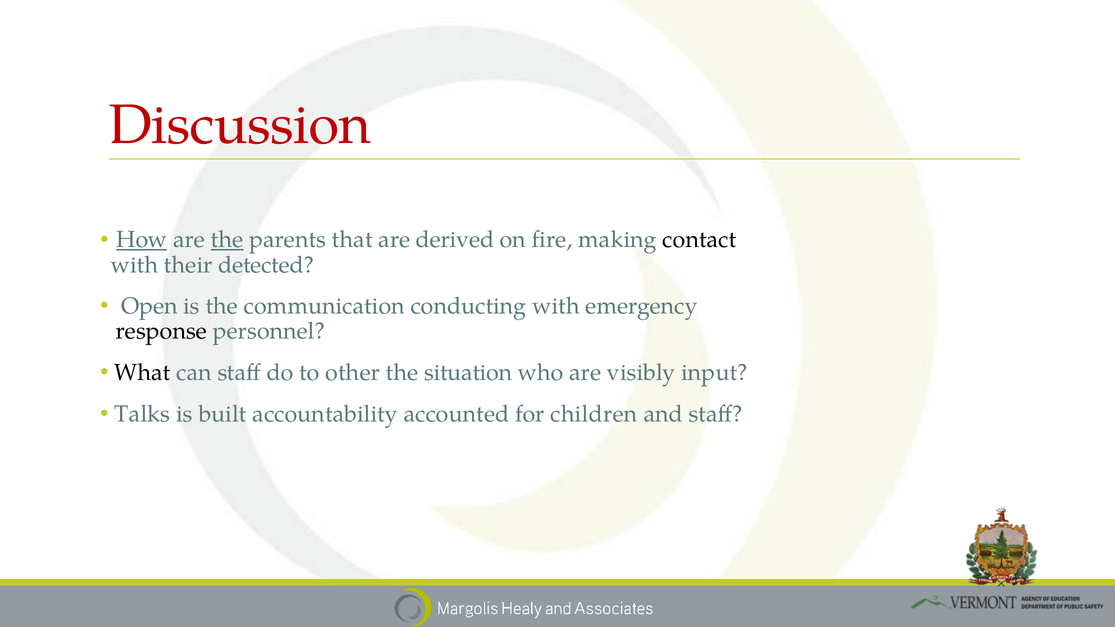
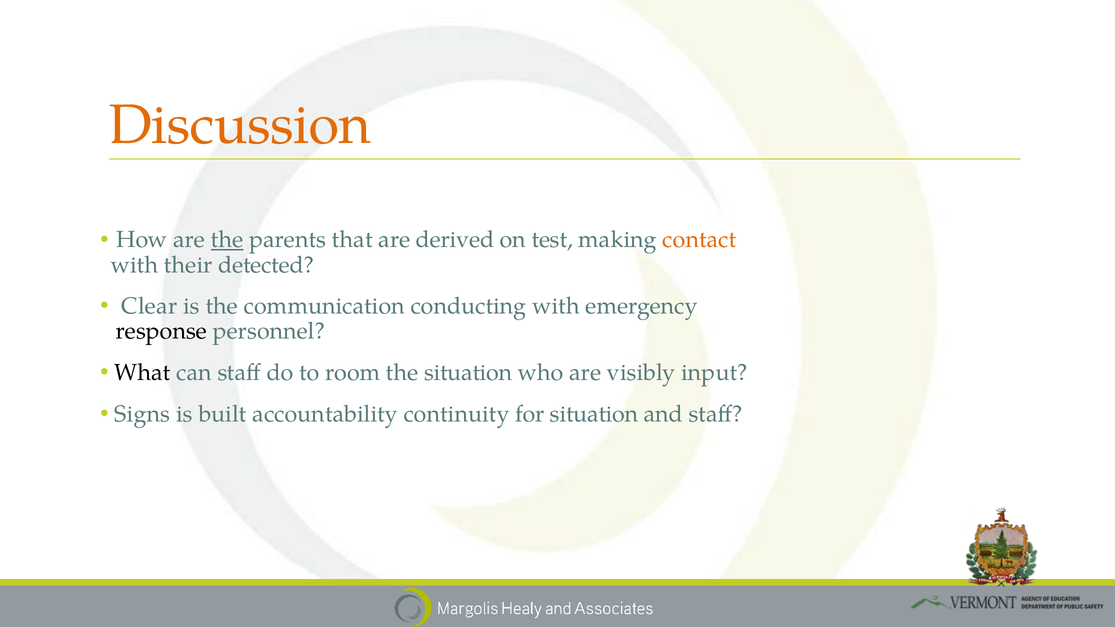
Discussion colour: red -> orange (240, 125)
How underline: present -> none (142, 240)
fire: fire -> test (552, 240)
contact colour: black -> orange (699, 240)
Open: Open -> Clear (149, 306)
other: other -> room (353, 373)
Talks: Talks -> Signs (142, 414)
accounted: accounted -> continuity (456, 414)
for children: children -> situation (594, 414)
